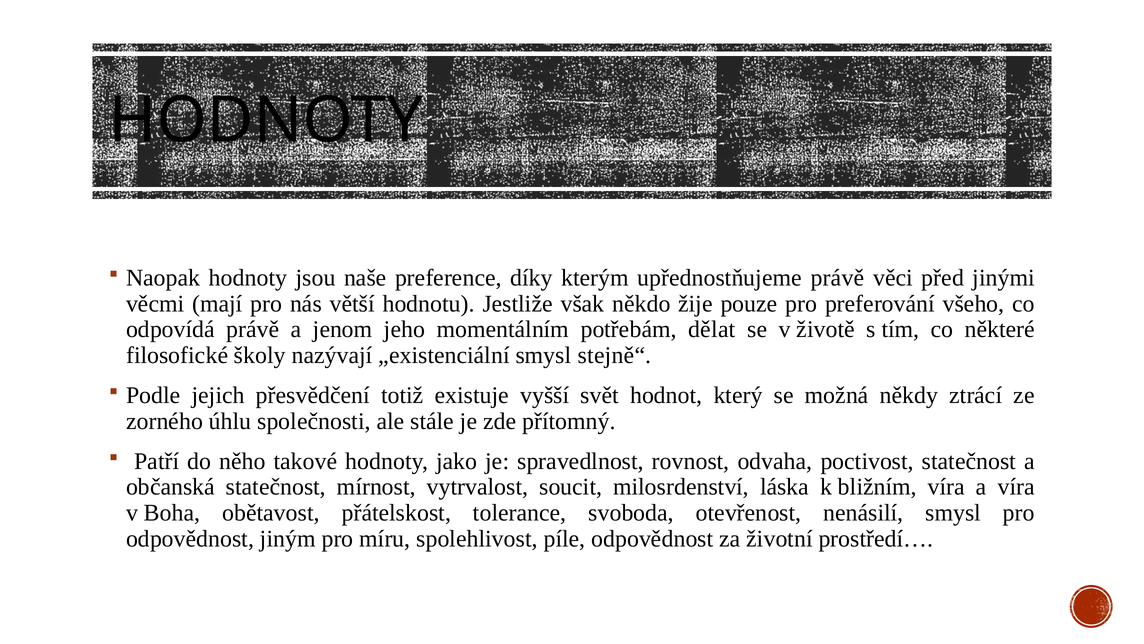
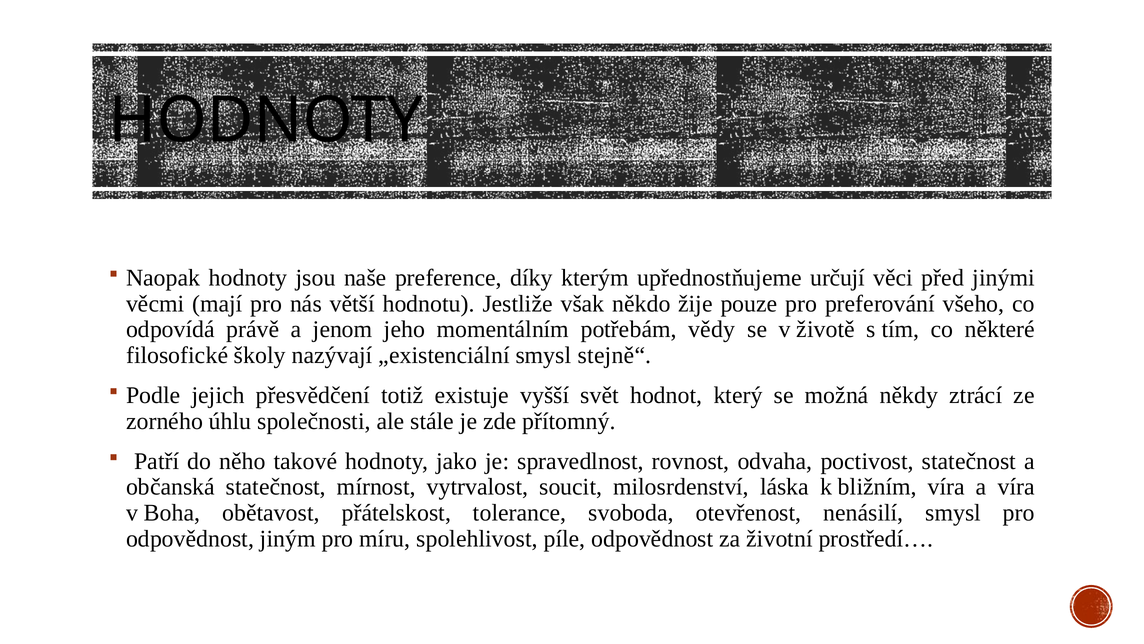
upřednostňujeme právě: právě -> určují (838, 278)
dělat: dělat -> vědy (712, 329)
